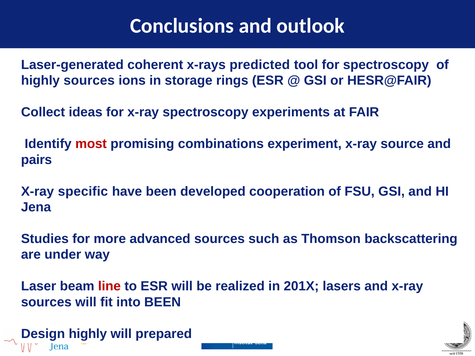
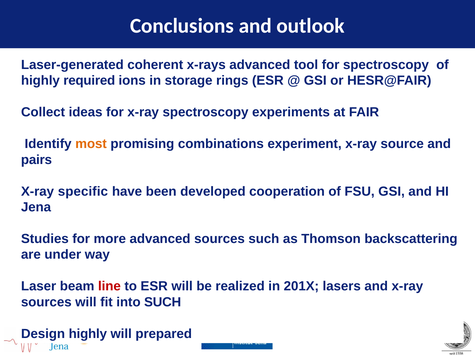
x-rays predicted: predicted -> advanced (260, 65)
highly sources: sources -> required (89, 81)
most colour: red -> orange (91, 144)
into BEEN: BEEN -> SUCH (163, 302)
